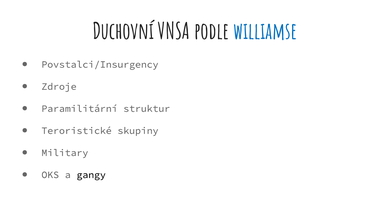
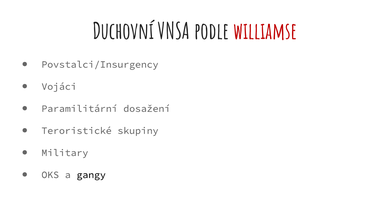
williamse colour: blue -> red (265, 32)
Zdroje: Zdroje -> Vojáci (59, 87)
struktur: struktur -> dosažení (147, 109)
